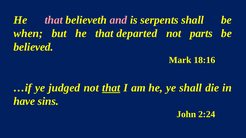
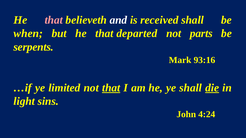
and colour: pink -> white (118, 20)
serpents: serpents -> received (159, 20)
believed: believed -> serpents (34, 47)
18:16: 18:16 -> 93:16 (204, 60)
judged: judged -> limited (64, 88)
die underline: none -> present (212, 88)
have: have -> light (24, 101)
2:24: 2:24 -> 4:24 (207, 115)
